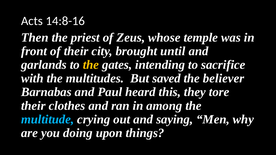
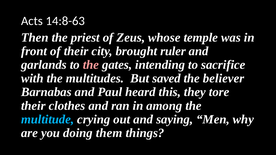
14:8-16: 14:8-16 -> 14:8-63 (65, 21)
until: until -> ruler (173, 51)
the colour: yellow -> pink (91, 65)
upon: upon -> them (109, 133)
